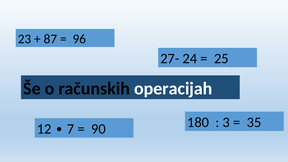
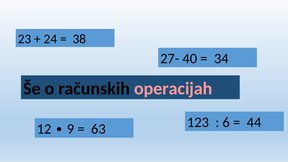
87: 87 -> 24 (50, 39)
96: 96 -> 38 (79, 39)
24: 24 -> 40 (190, 59)
25: 25 -> 34 (221, 59)
operacijah colour: white -> pink (173, 89)
180: 180 -> 123 (198, 122)
3: 3 -> 6 (226, 122)
35: 35 -> 44 (254, 122)
7: 7 -> 9 (71, 129)
90: 90 -> 63 (98, 129)
